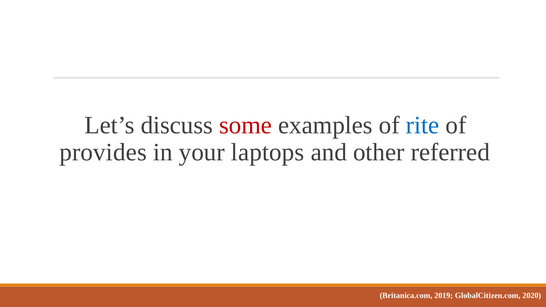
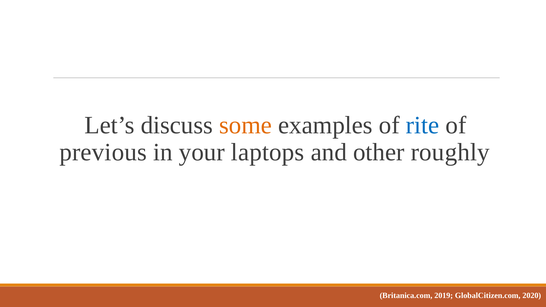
some colour: red -> orange (246, 125)
provides: provides -> previous (103, 152)
referred: referred -> roughly (450, 152)
